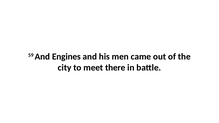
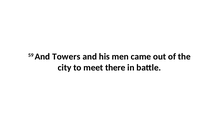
Engines: Engines -> Towers (66, 57)
